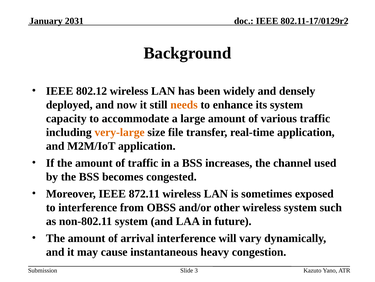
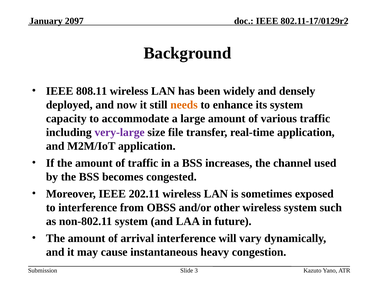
2031: 2031 -> 2097 (74, 21)
802.12: 802.12 -> 808.11 (92, 91)
very-large colour: orange -> purple (120, 132)
872.11: 872.11 -> 202.11 (144, 193)
